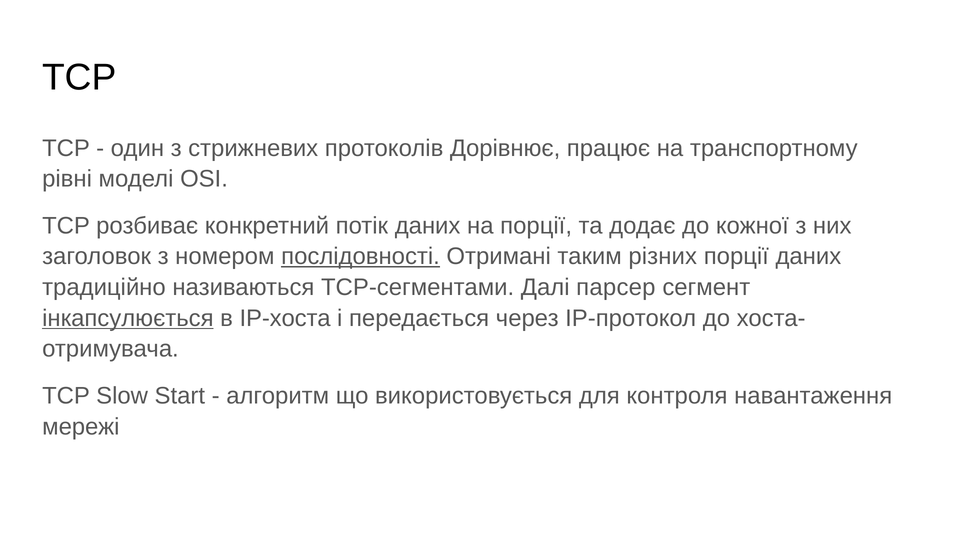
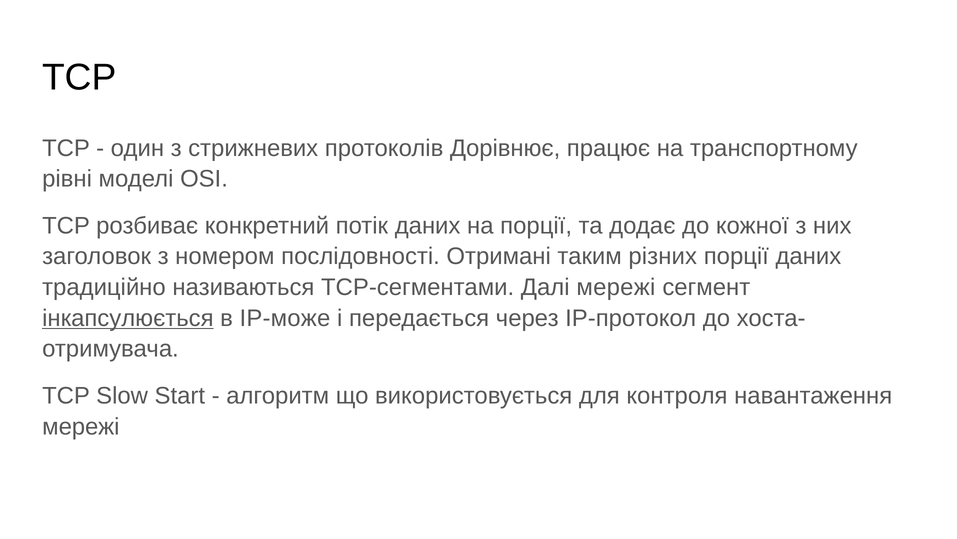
послідовності underline: present -> none (361, 256)
Далі парсер: парсер -> мережі (616, 287)
IP-хоста: IP-хоста -> IP-може (285, 318)
